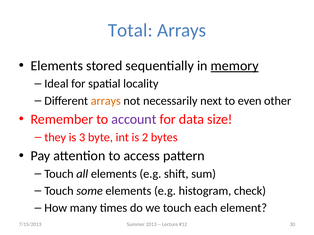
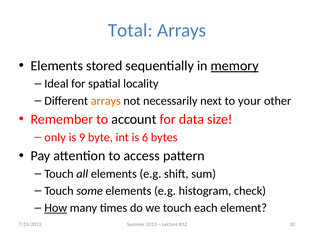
even: even -> your (250, 101)
account colour: purple -> black (134, 120)
they: they -> only (55, 138)
3: 3 -> 9 (82, 138)
2: 2 -> 6 (145, 138)
How underline: none -> present (56, 208)
